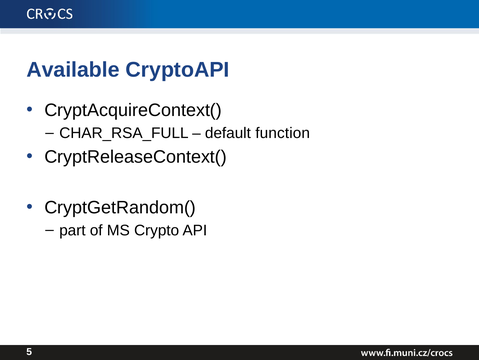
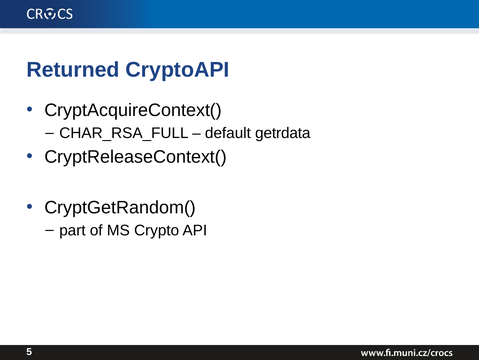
Available: Available -> Returned (73, 70)
function: function -> getrdata (283, 133)
